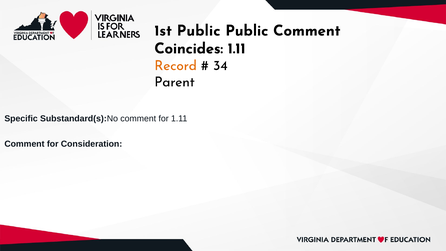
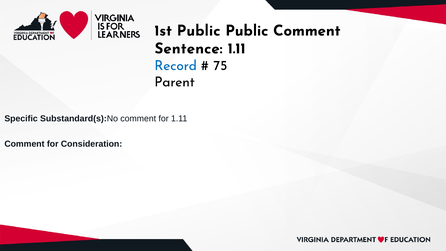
Coincides: Coincides -> Sentence (189, 48)
Record colour: orange -> blue (176, 65)
34: 34 -> 75 (220, 65)
